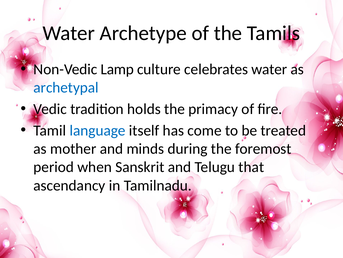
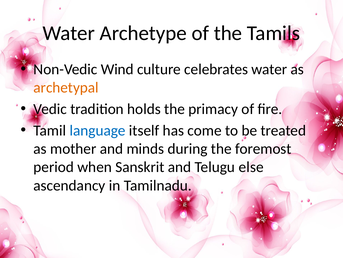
Lamp: Lamp -> Wind (117, 69)
archetypal colour: blue -> orange (66, 87)
that: that -> else (251, 167)
